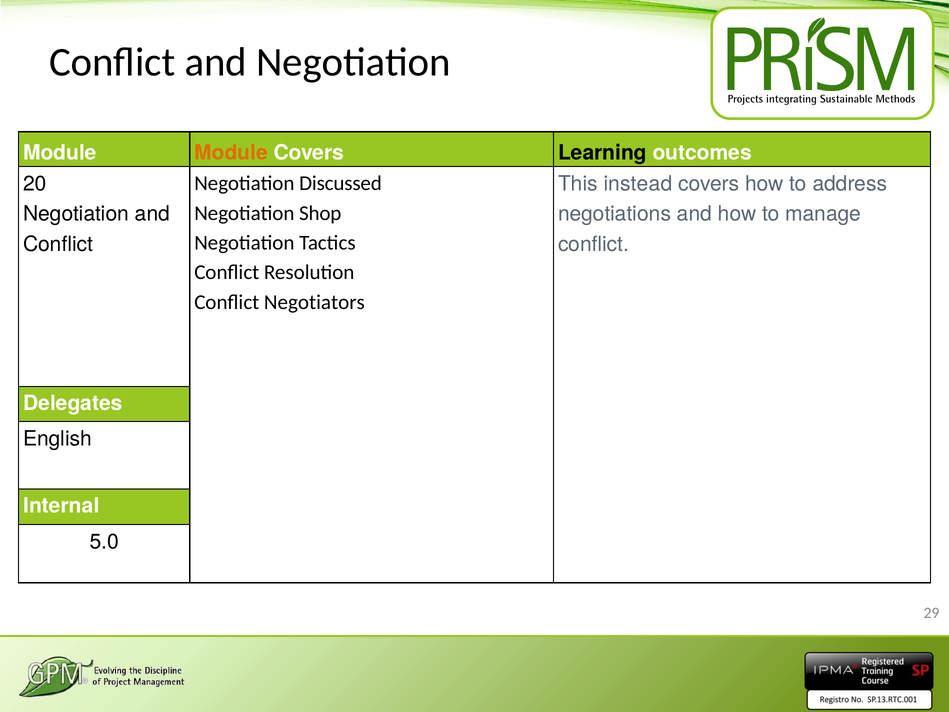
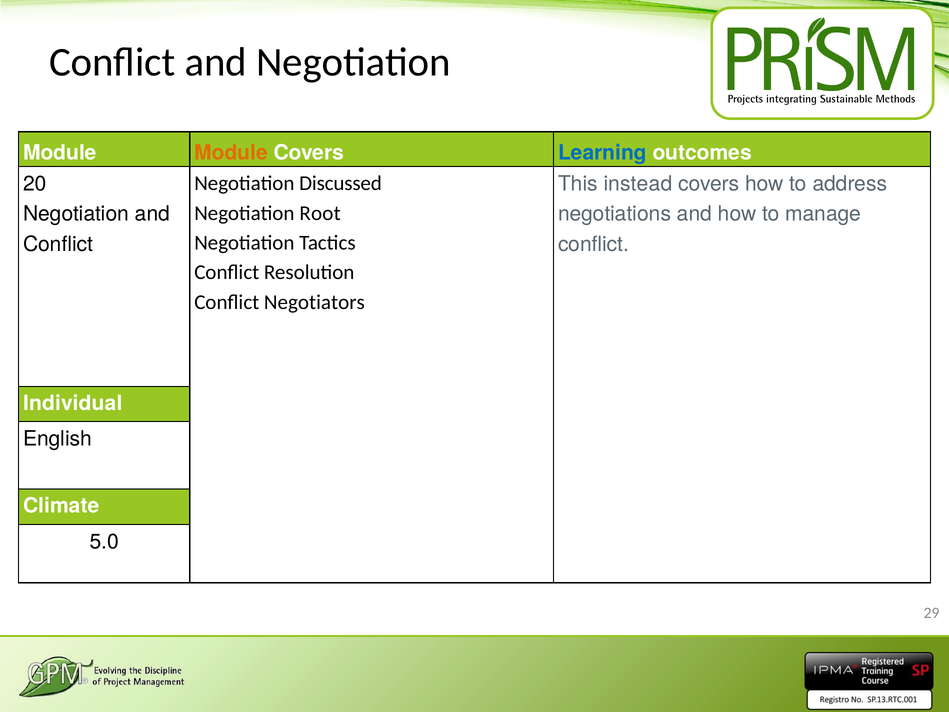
Learning colour: black -> blue (602, 153)
Shop: Shop -> Root (320, 213)
Delegates: Delegates -> Individual (73, 403)
Internal: Internal -> Climate (61, 506)
